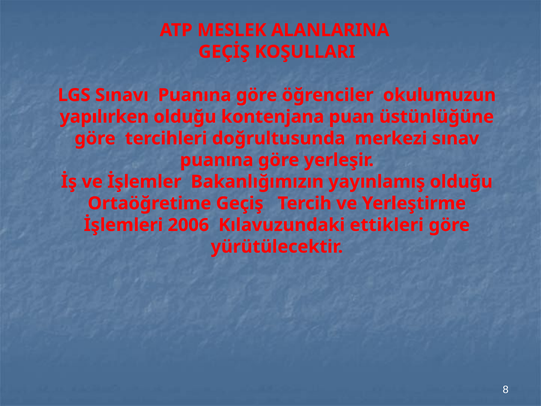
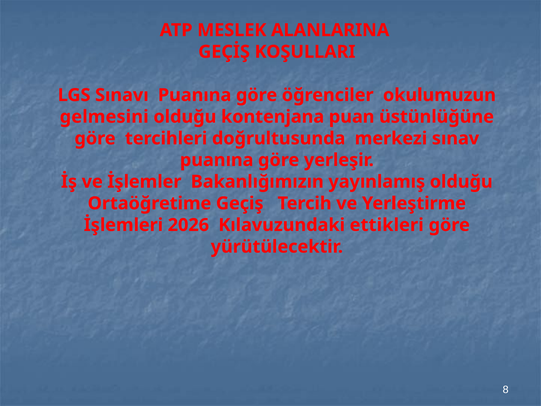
yapılırken: yapılırken -> gelmesini (104, 117)
2006: 2006 -> 2026 (188, 225)
